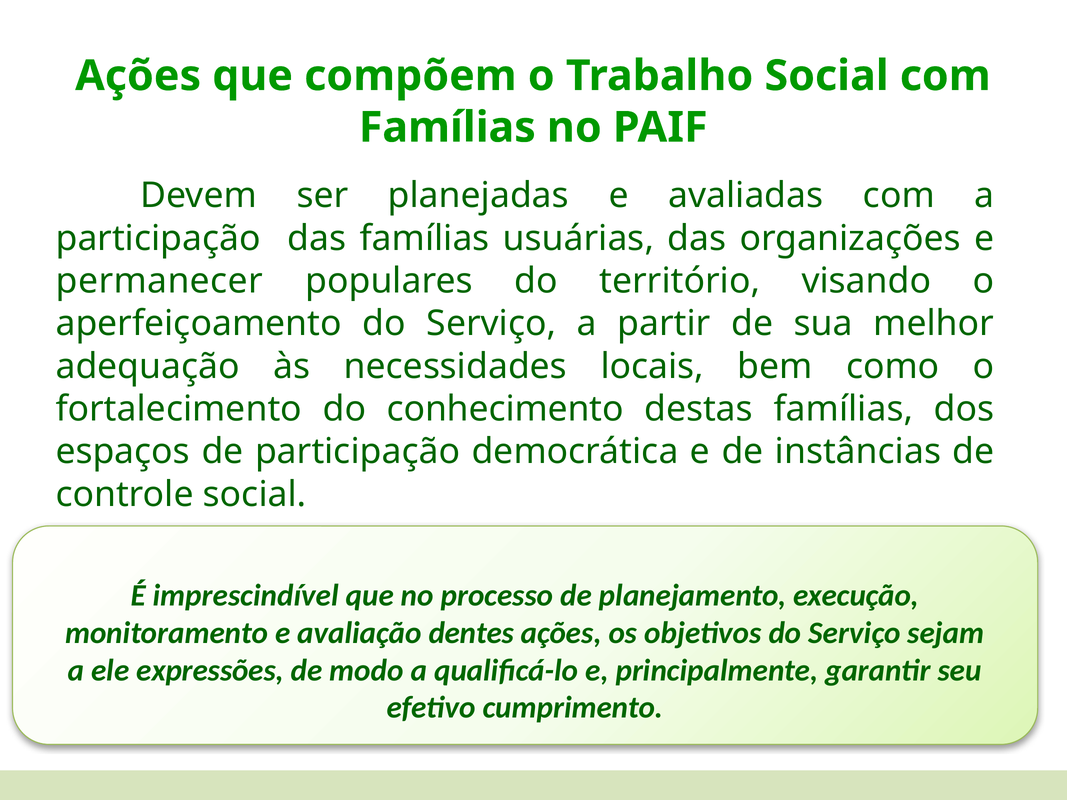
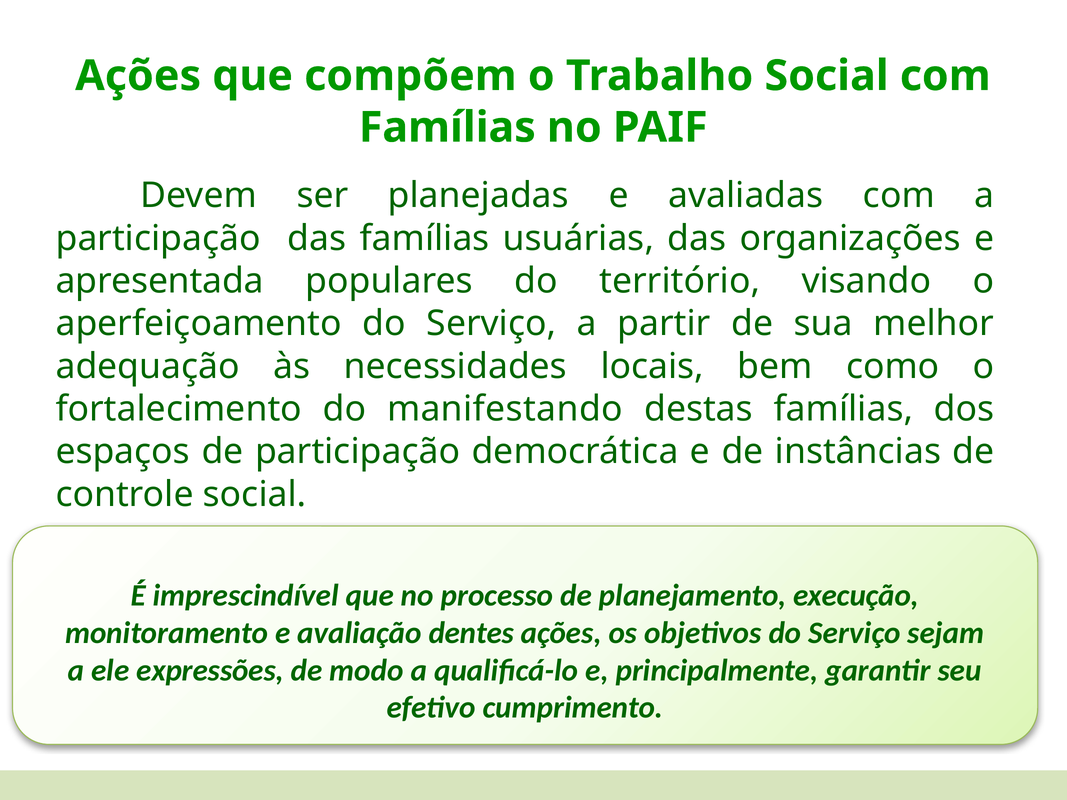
permanecer: permanecer -> apresentada (160, 281)
conhecimento: conhecimento -> manifestando (505, 409)
